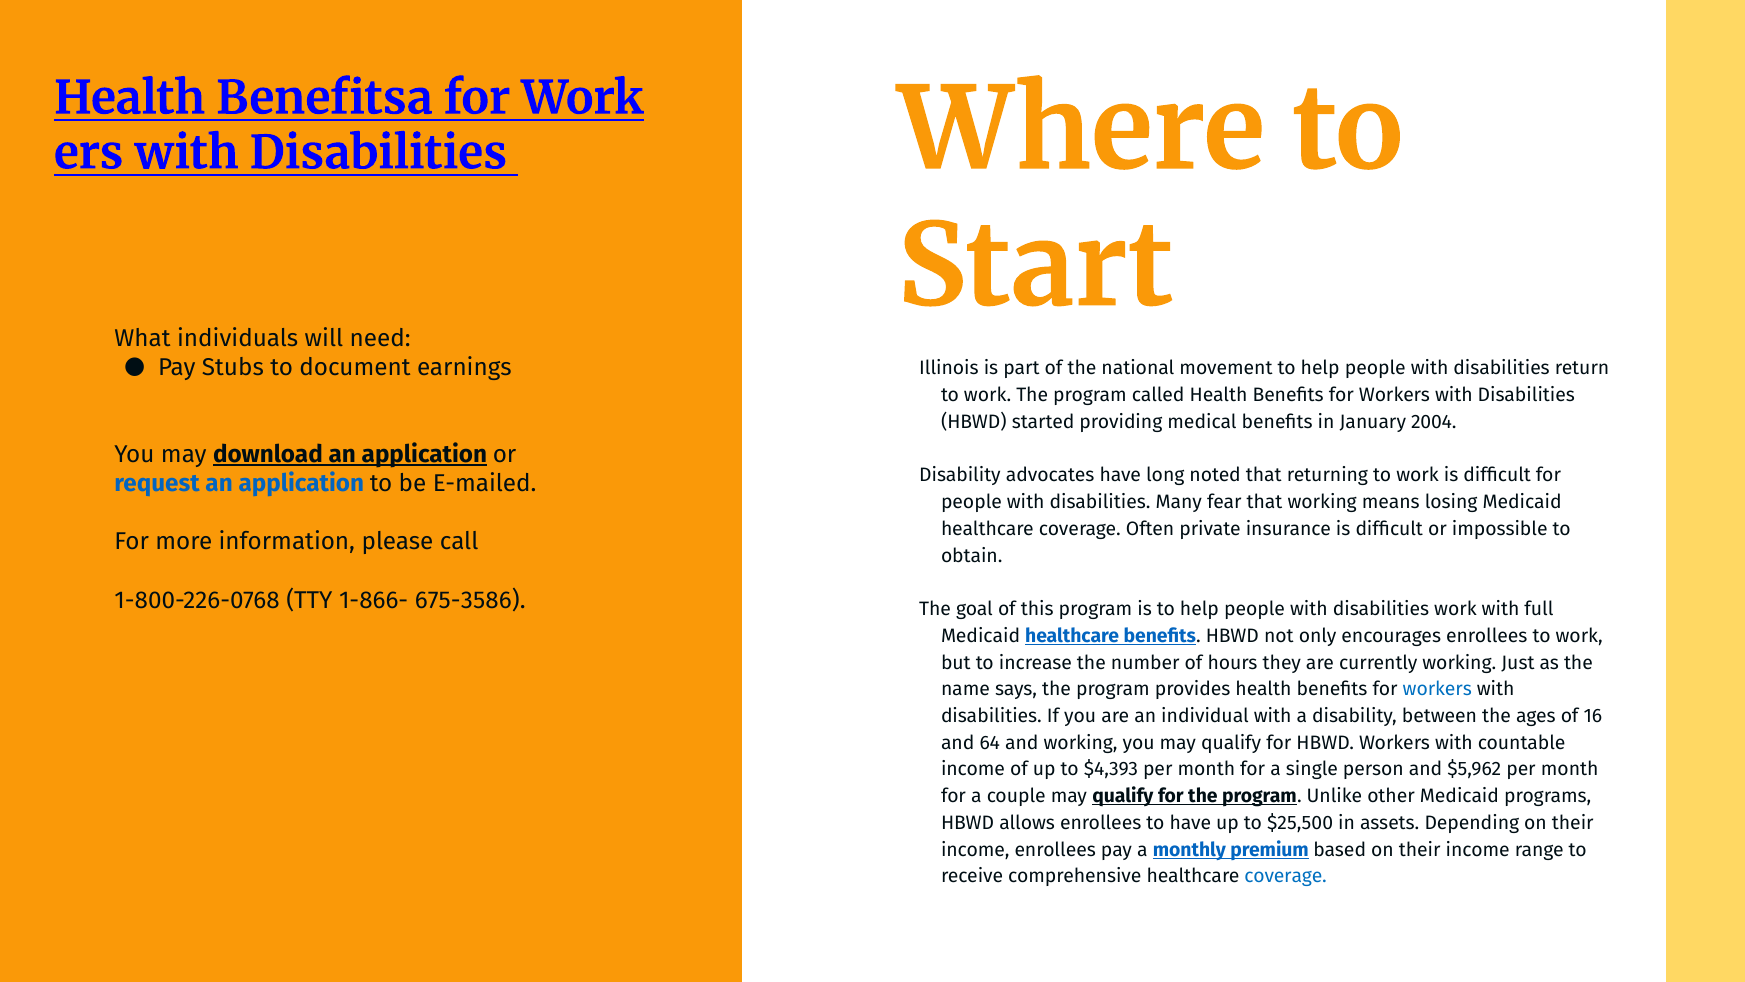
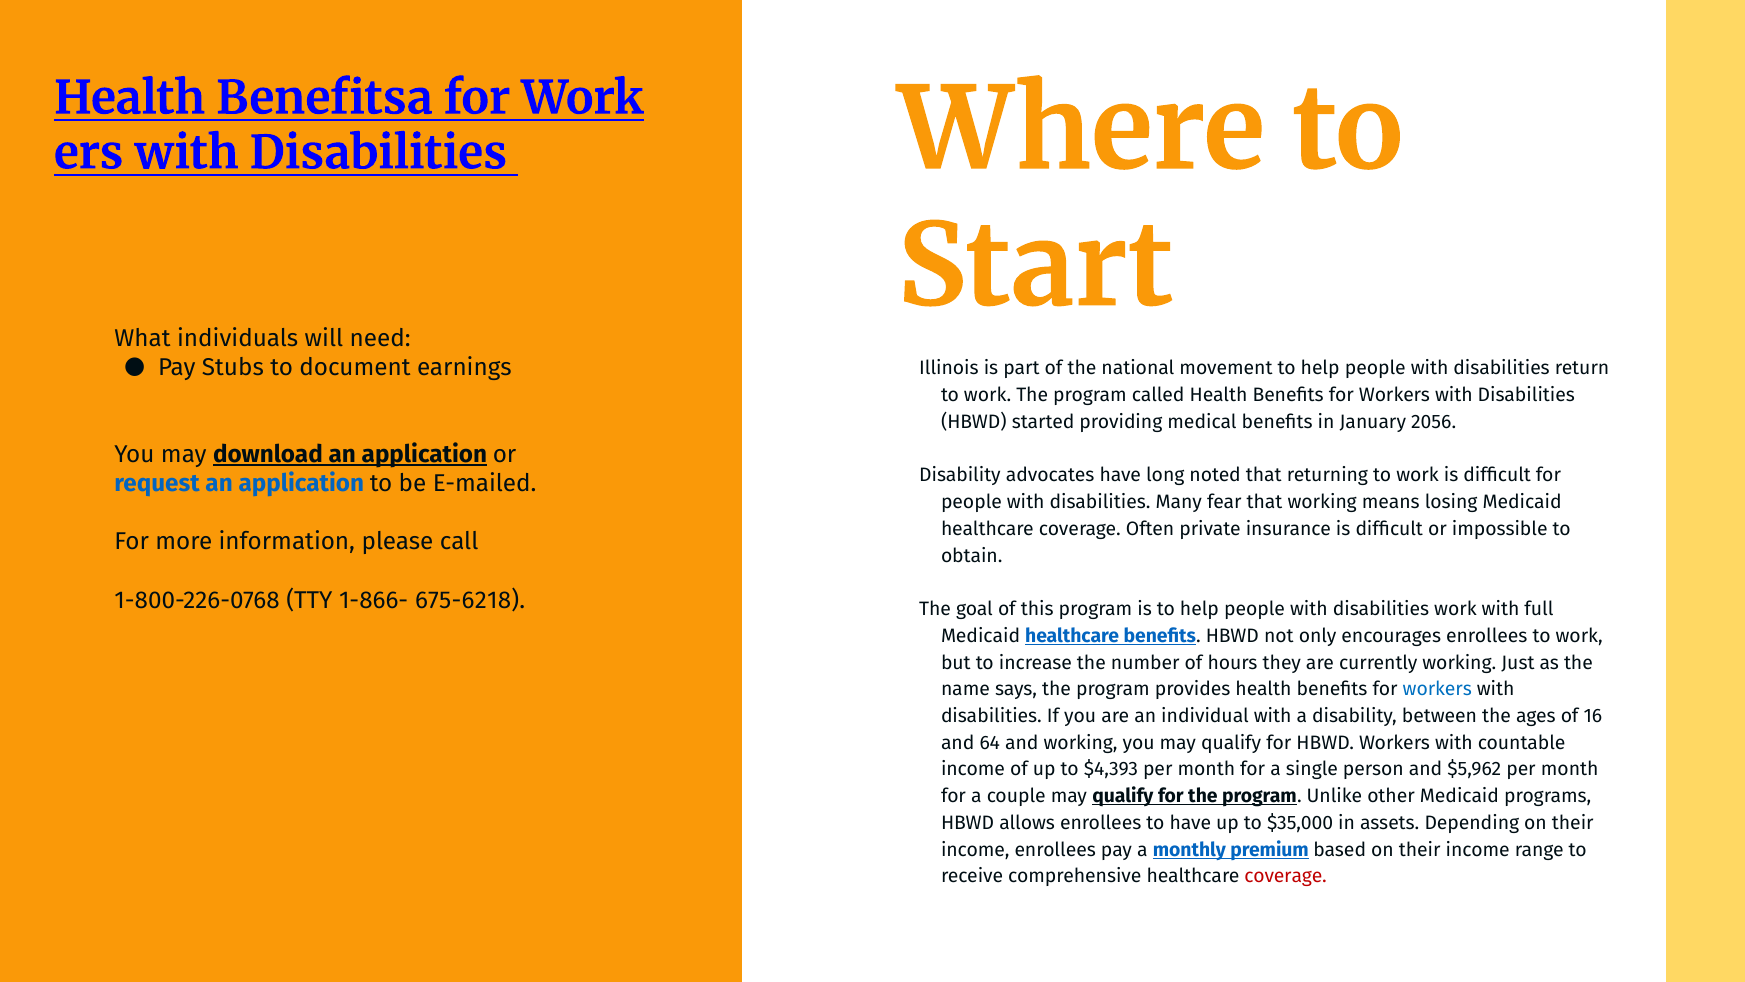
2004: 2004 -> 2056 (1434, 422)
675-3586: 675-3586 -> 675-6218 (470, 600)
$25,500: $25,500 -> $35,000 (1300, 823)
coverage colour: blue -> red (1286, 876)
